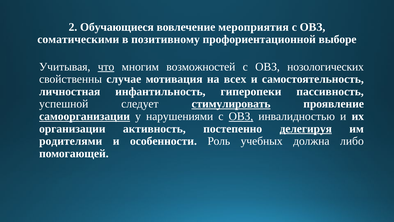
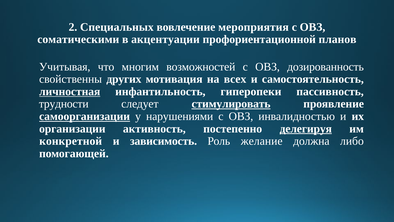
Обучающиеся: Обучающиеся -> Специальных (117, 27)
позитивному: позитивному -> акцентуации (165, 39)
выборе: выборе -> планов (338, 39)
что underline: present -> none (106, 67)
нозологических: нозологических -> дозированность (326, 67)
случае: случае -> других (124, 79)
личностная underline: none -> present (70, 91)
успешной: успешной -> трудности (64, 104)
ОВЗ underline: present -> none (241, 116)
родителями: родителями -> конкретной (71, 141)
особенности: особенности -> зависимость (164, 141)
учебных: учебных -> желание (262, 141)
